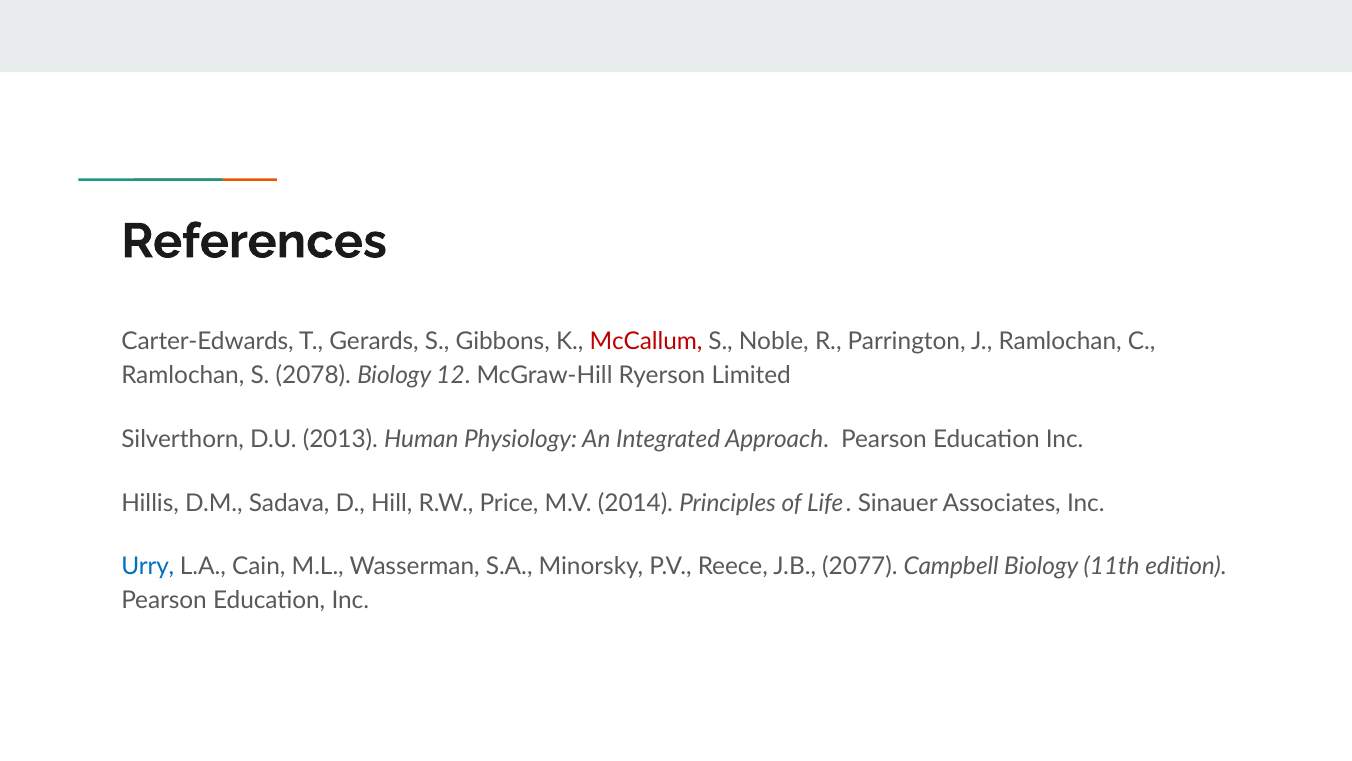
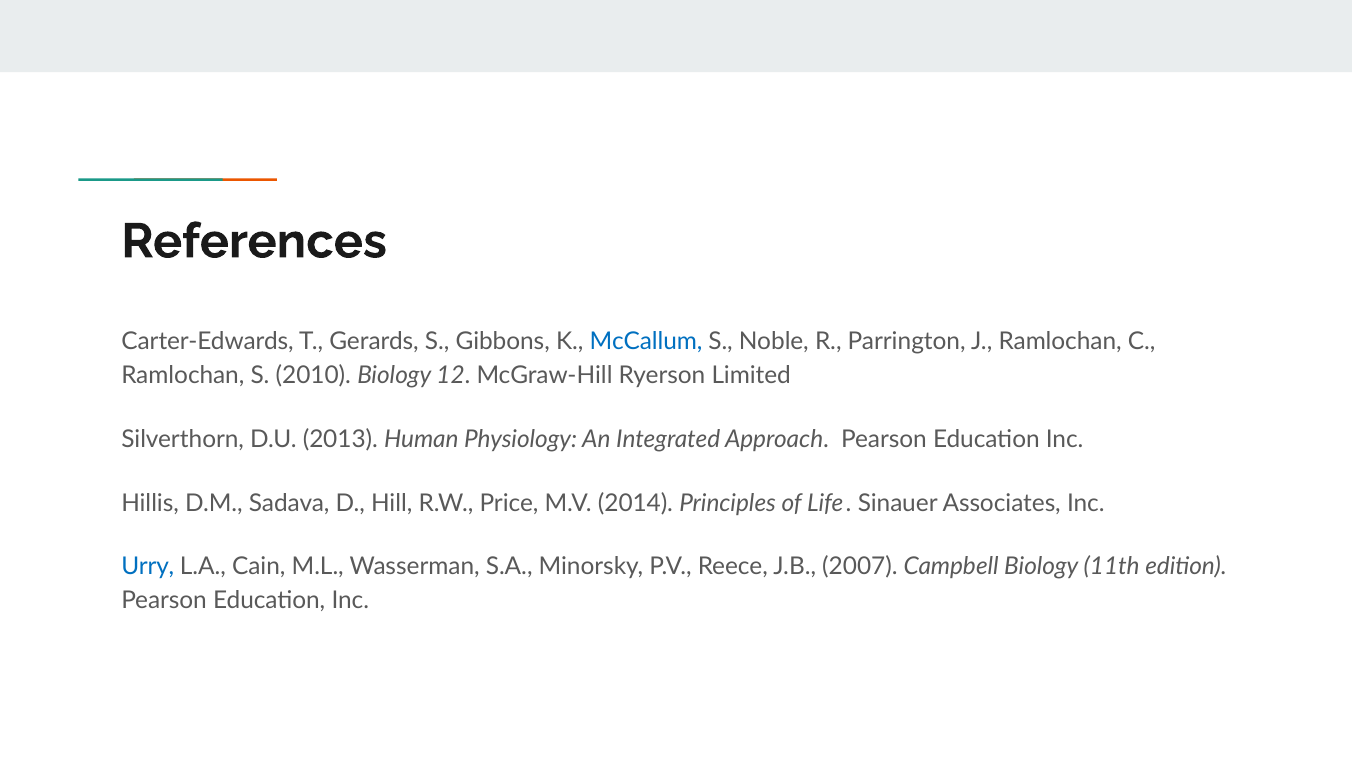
McCallum colour: red -> blue (646, 342)
2078: 2078 -> 2010 (313, 375)
2077: 2077 -> 2007 (860, 566)
